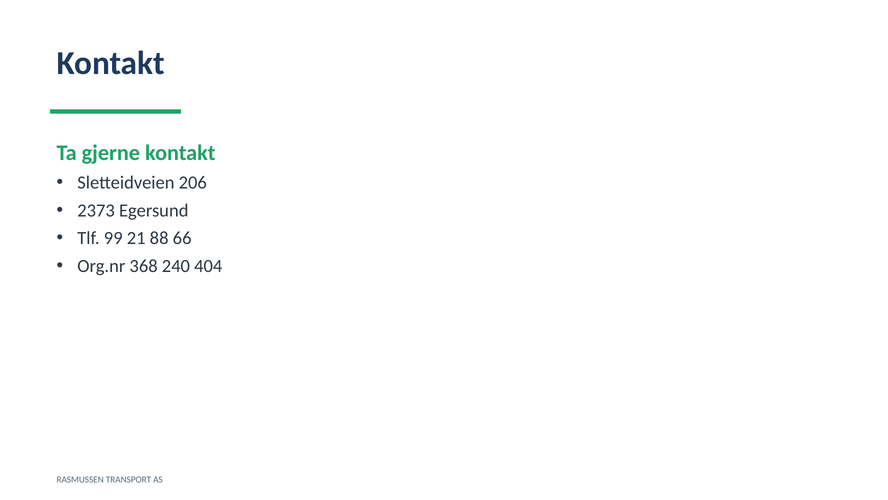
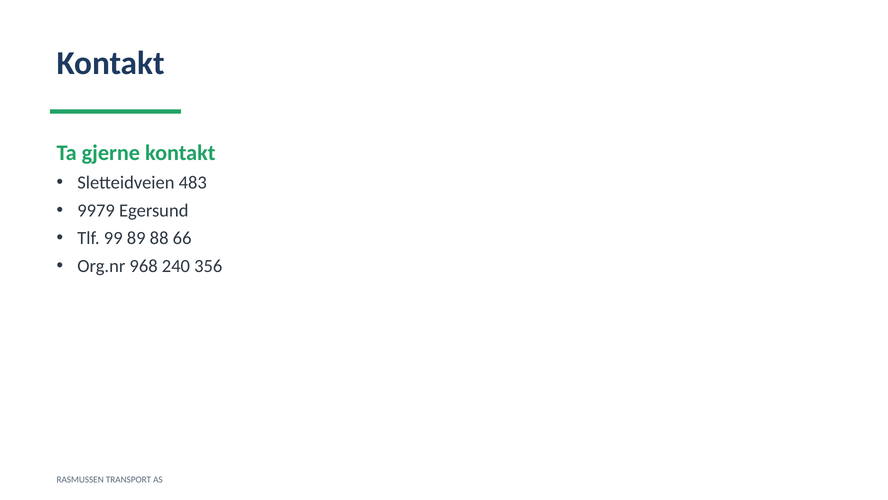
206: 206 -> 483 (193, 183)
2373: 2373 -> 9979 (96, 210)
21: 21 -> 89 (136, 238)
368: 368 -> 968 (144, 266)
404: 404 -> 356 (208, 266)
